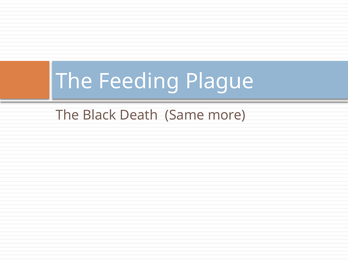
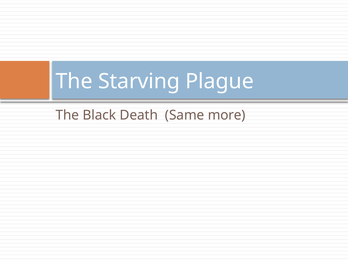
Feeding: Feeding -> Starving (139, 81)
